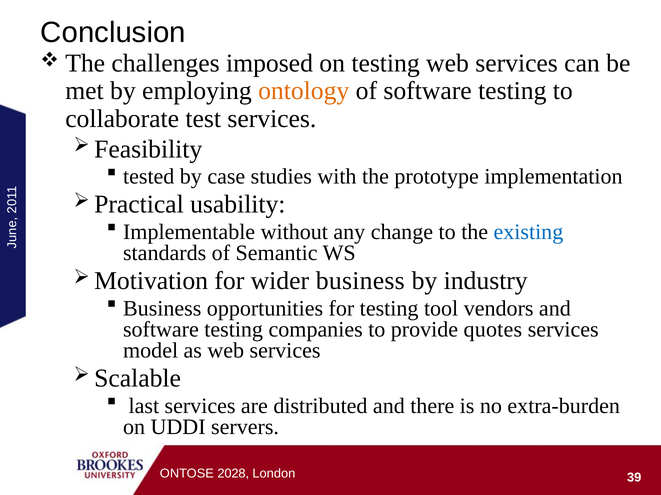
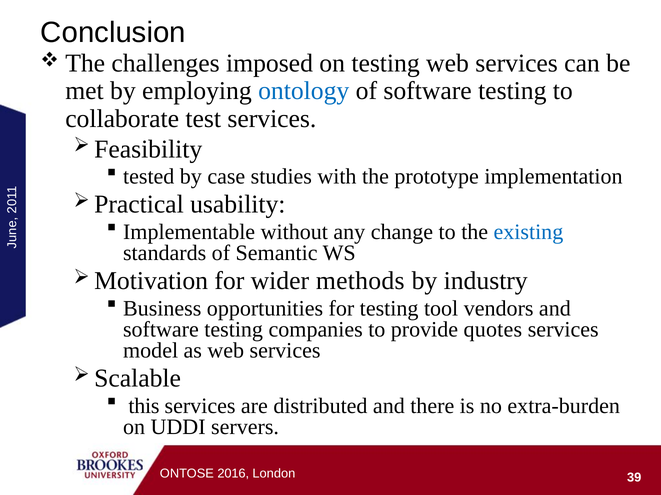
ontology colour: orange -> blue (304, 91)
wider business: business -> methods (360, 281)
last: last -> this (144, 406)
2028: 2028 -> 2016 (233, 474)
